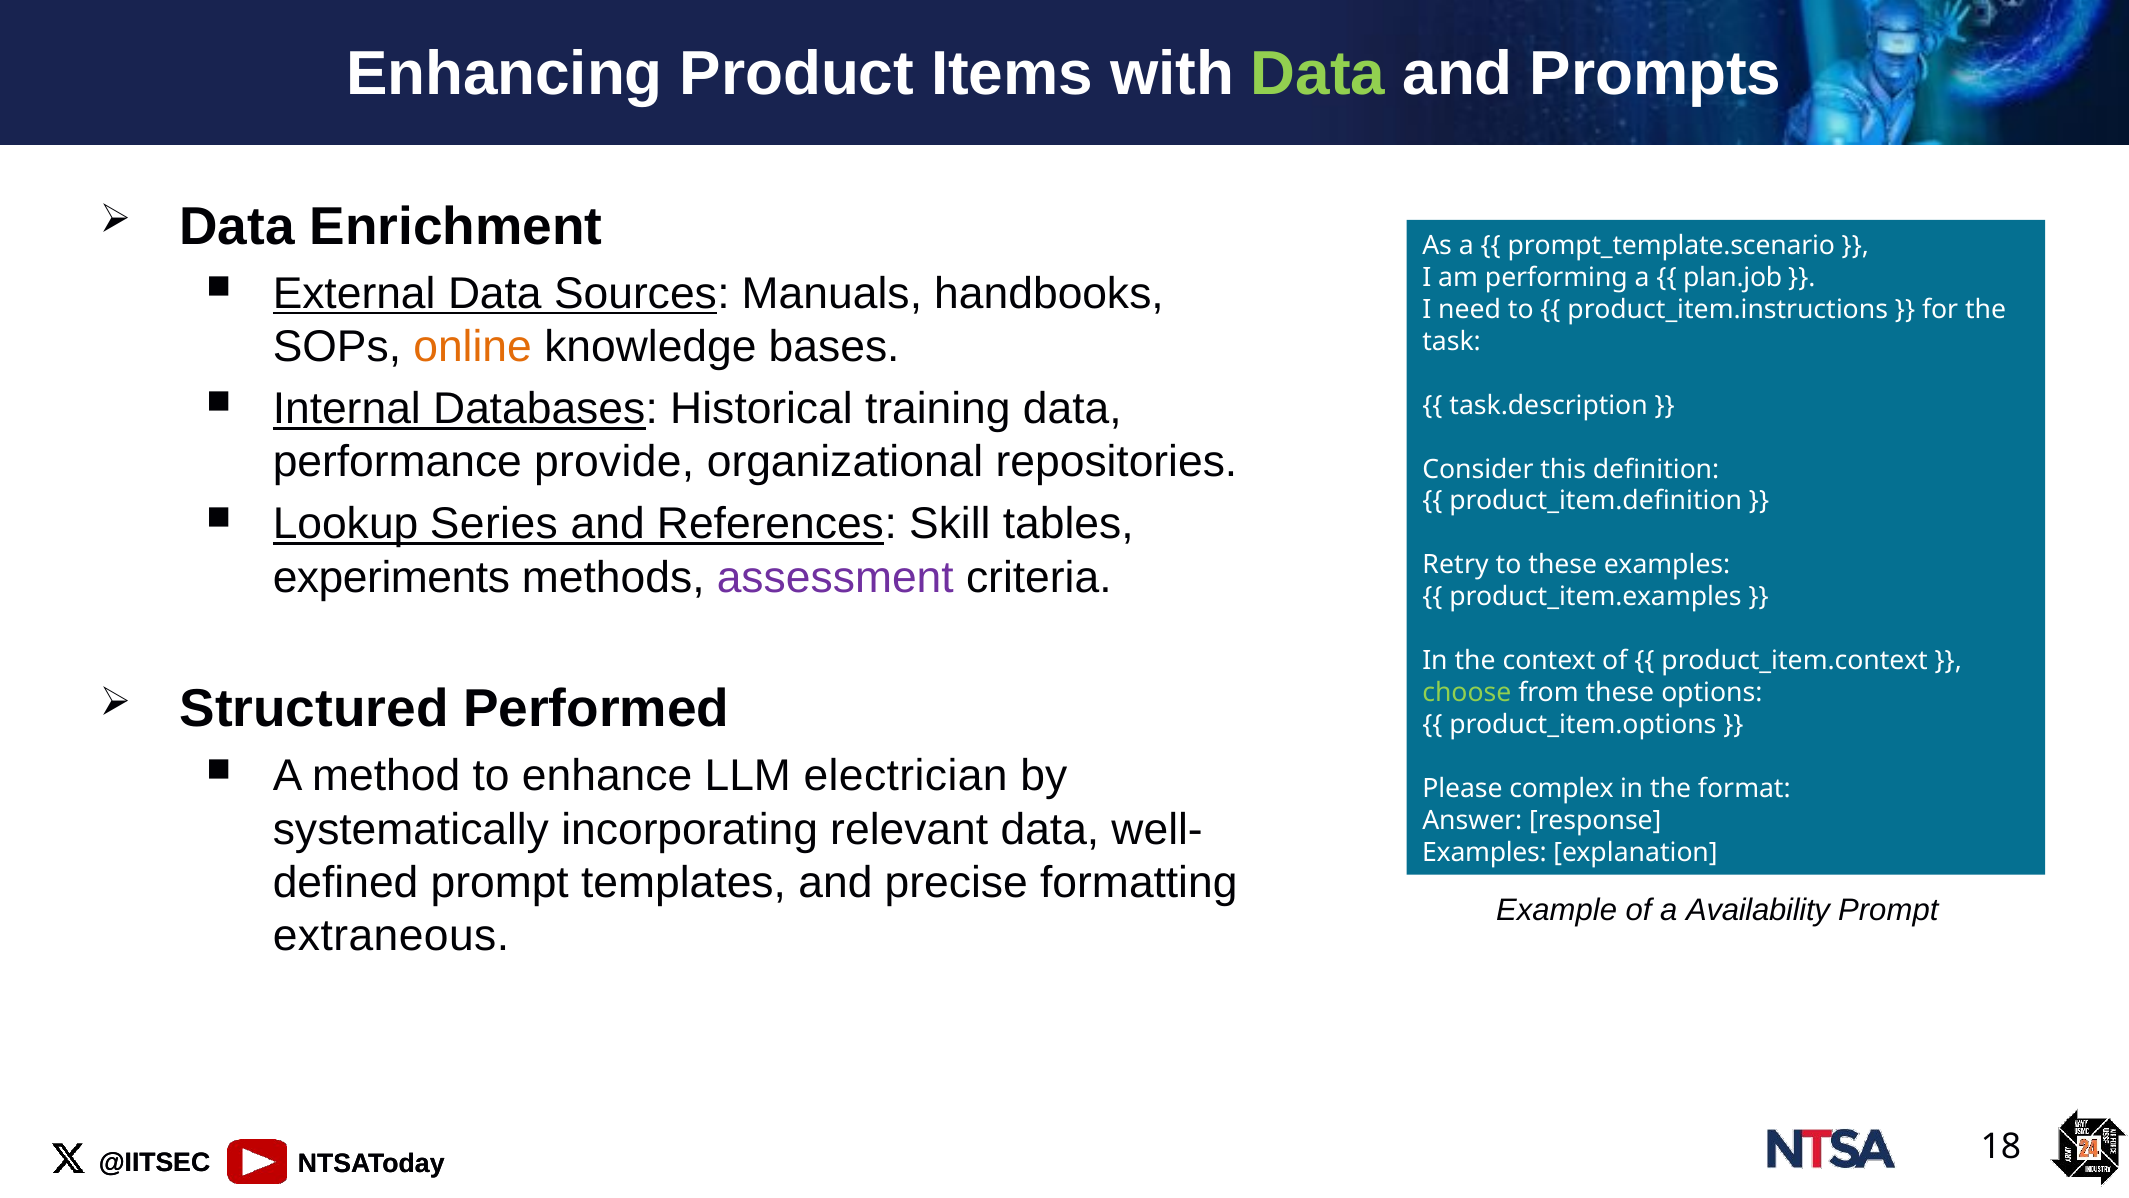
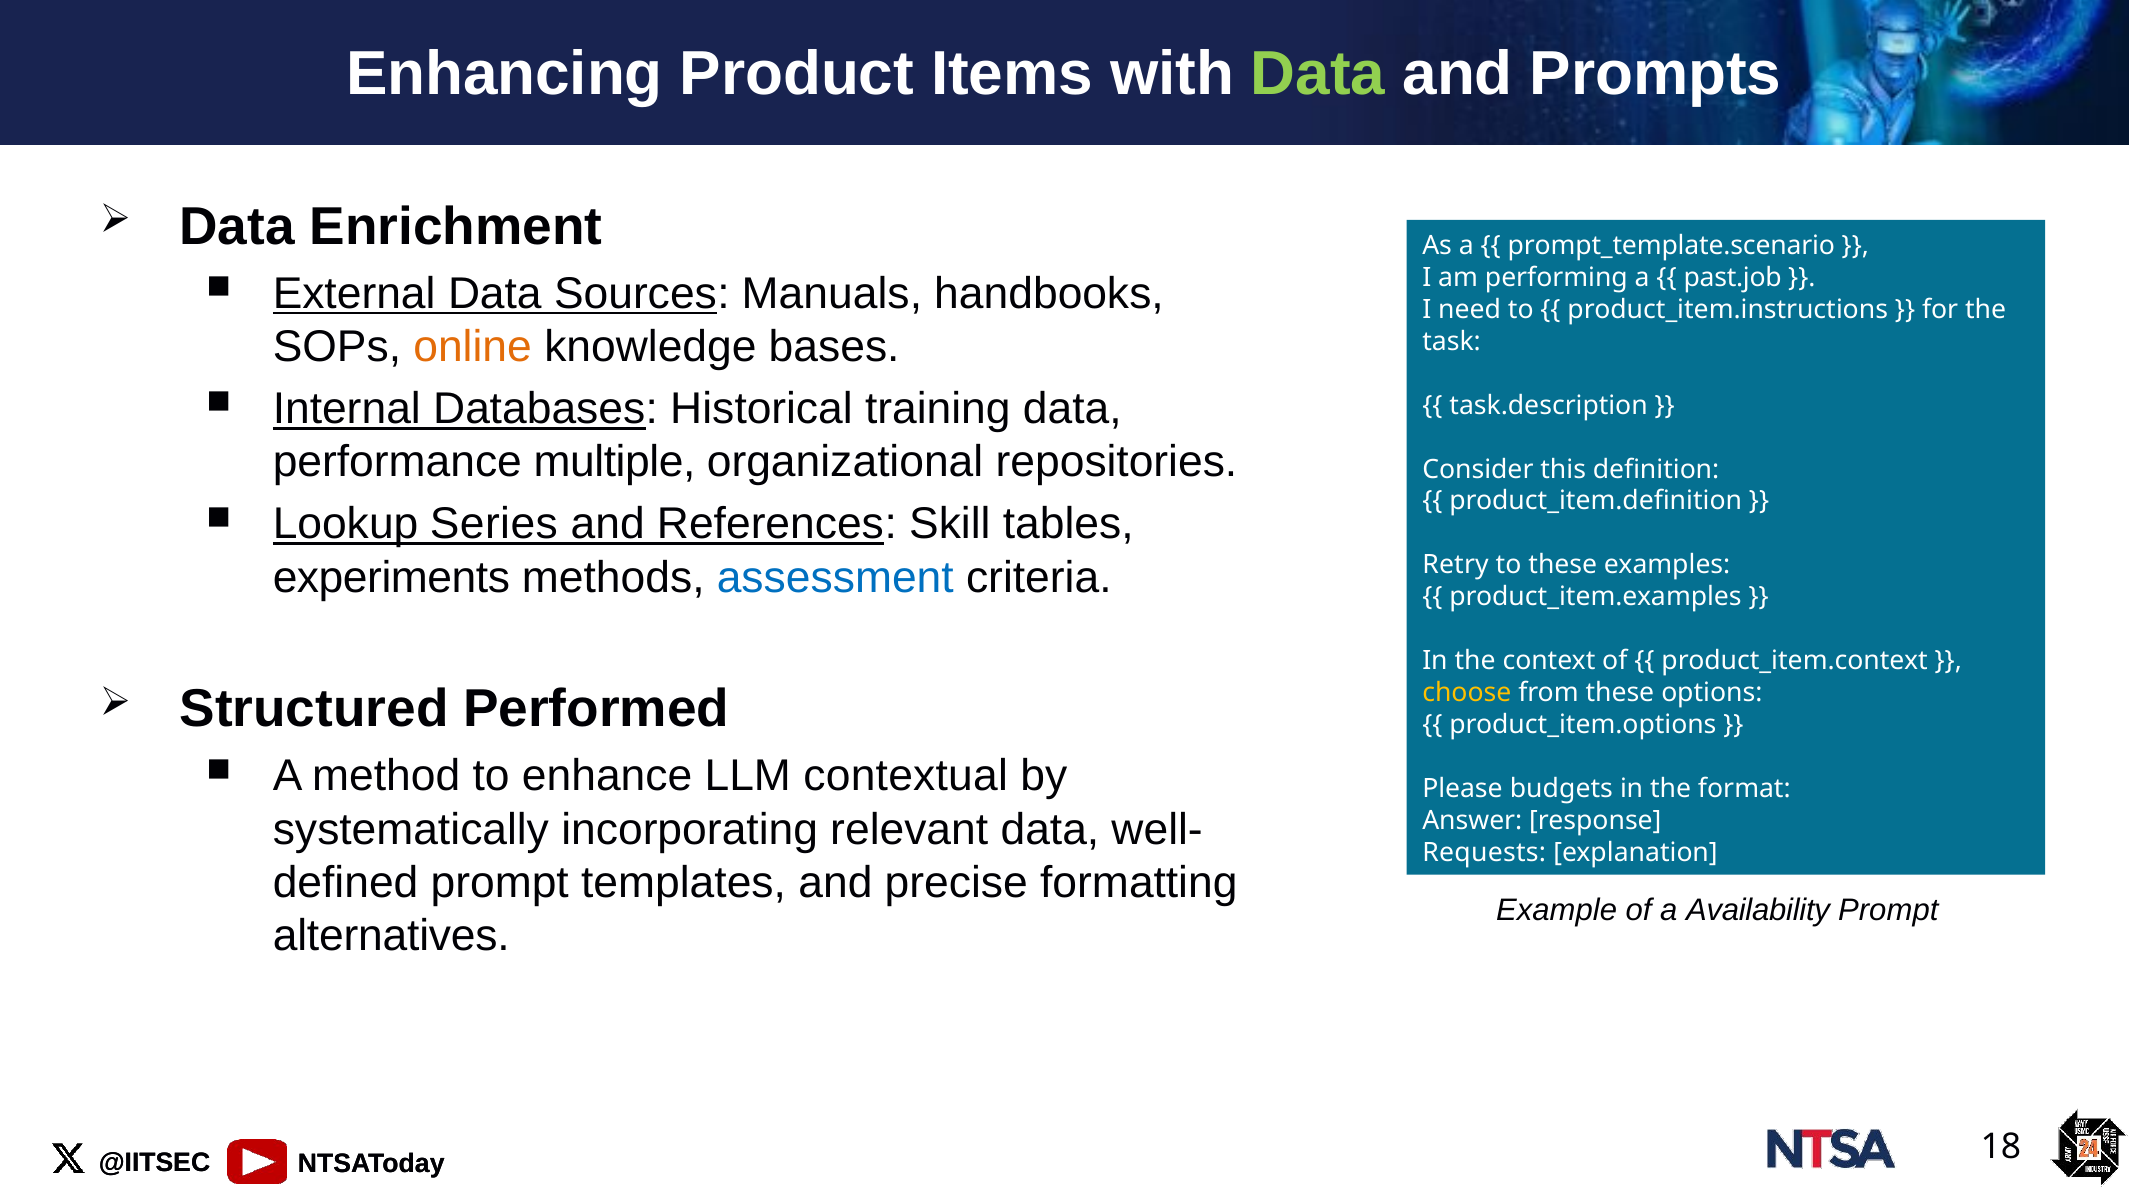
plan.job: plan.job -> past.job (1733, 277)
provide: provide -> multiple (615, 462)
assessment colour: purple -> blue (835, 577)
choose colour: light green -> yellow (1467, 693)
electrician: electrician -> contextual (906, 776)
complex: complex -> budgets (1561, 788)
Examples: Examples -> Requests (1484, 852)
extraneous: extraneous -> alternatives (391, 936)
